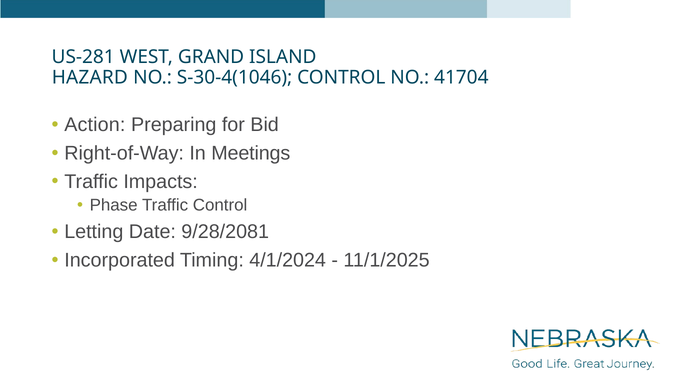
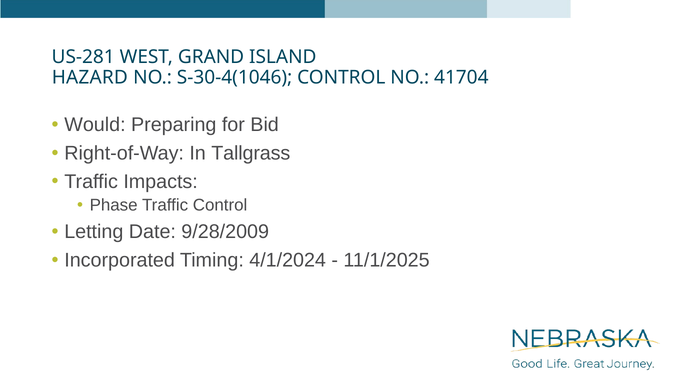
Action: Action -> Would (95, 125)
Meetings: Meetings -> Tallgrass (251, 153)
9/28/2081: 9/28/2081 -> 9/28/2009 (225, 232)
